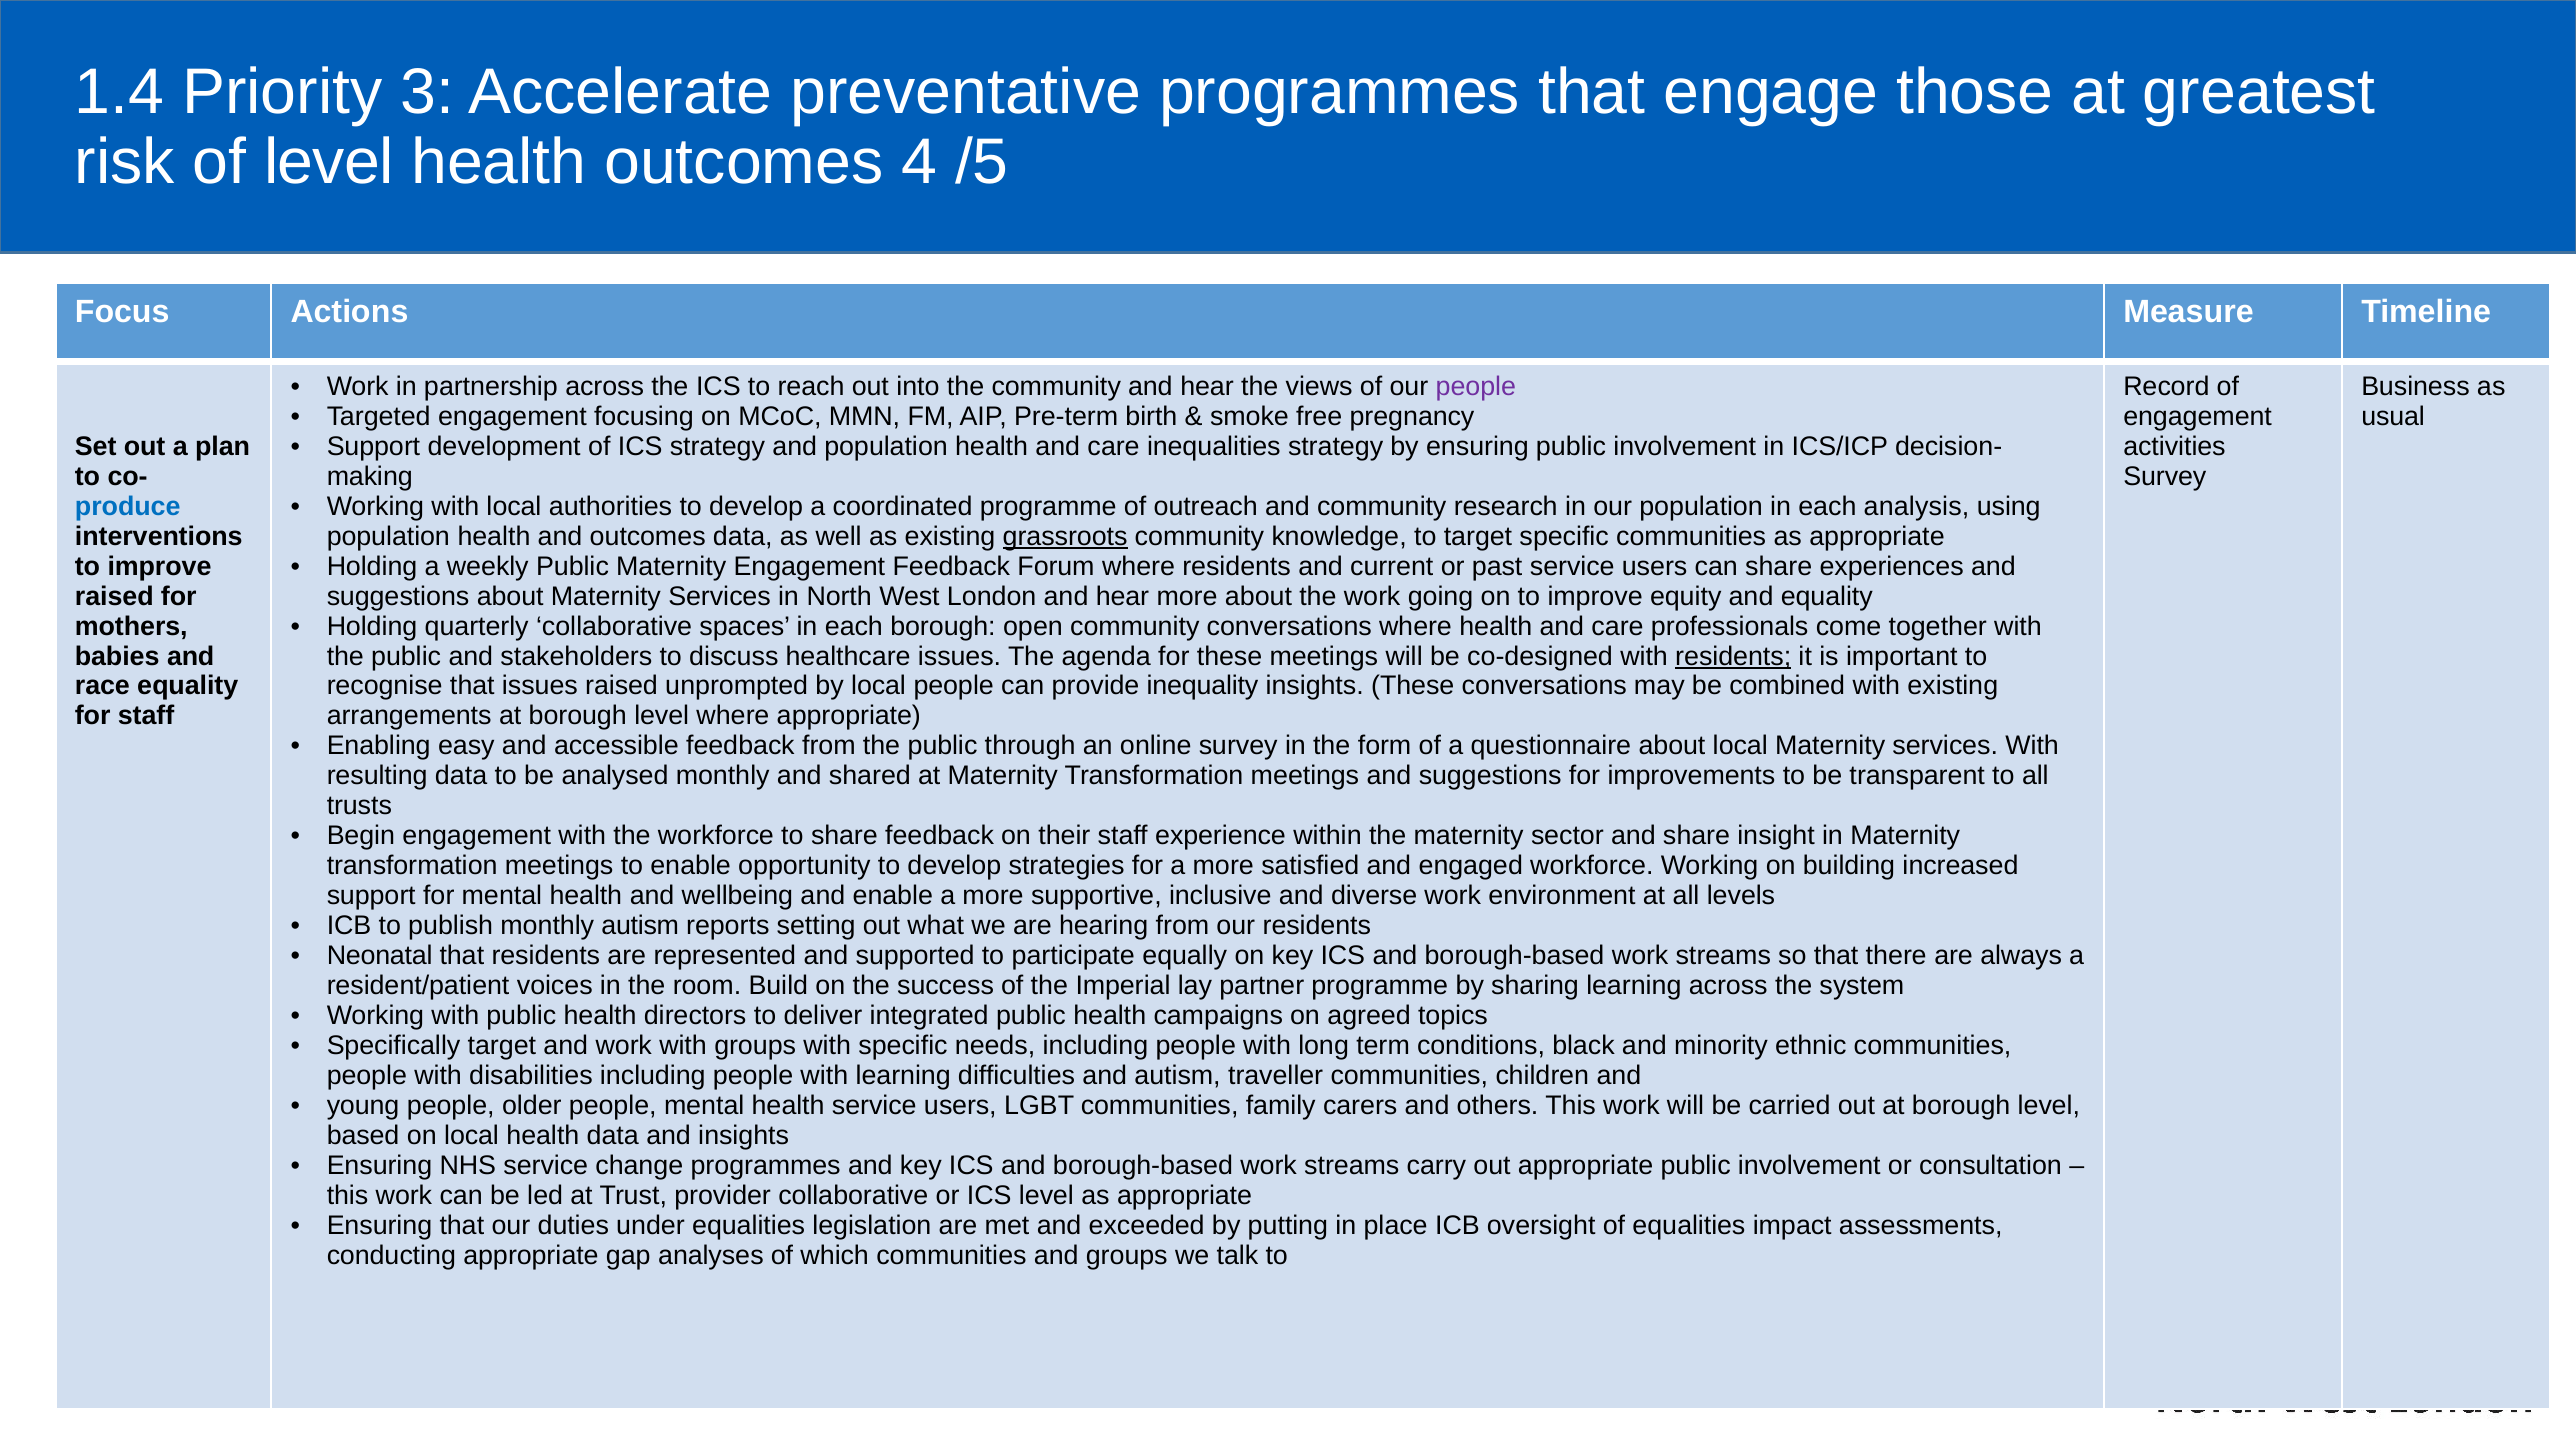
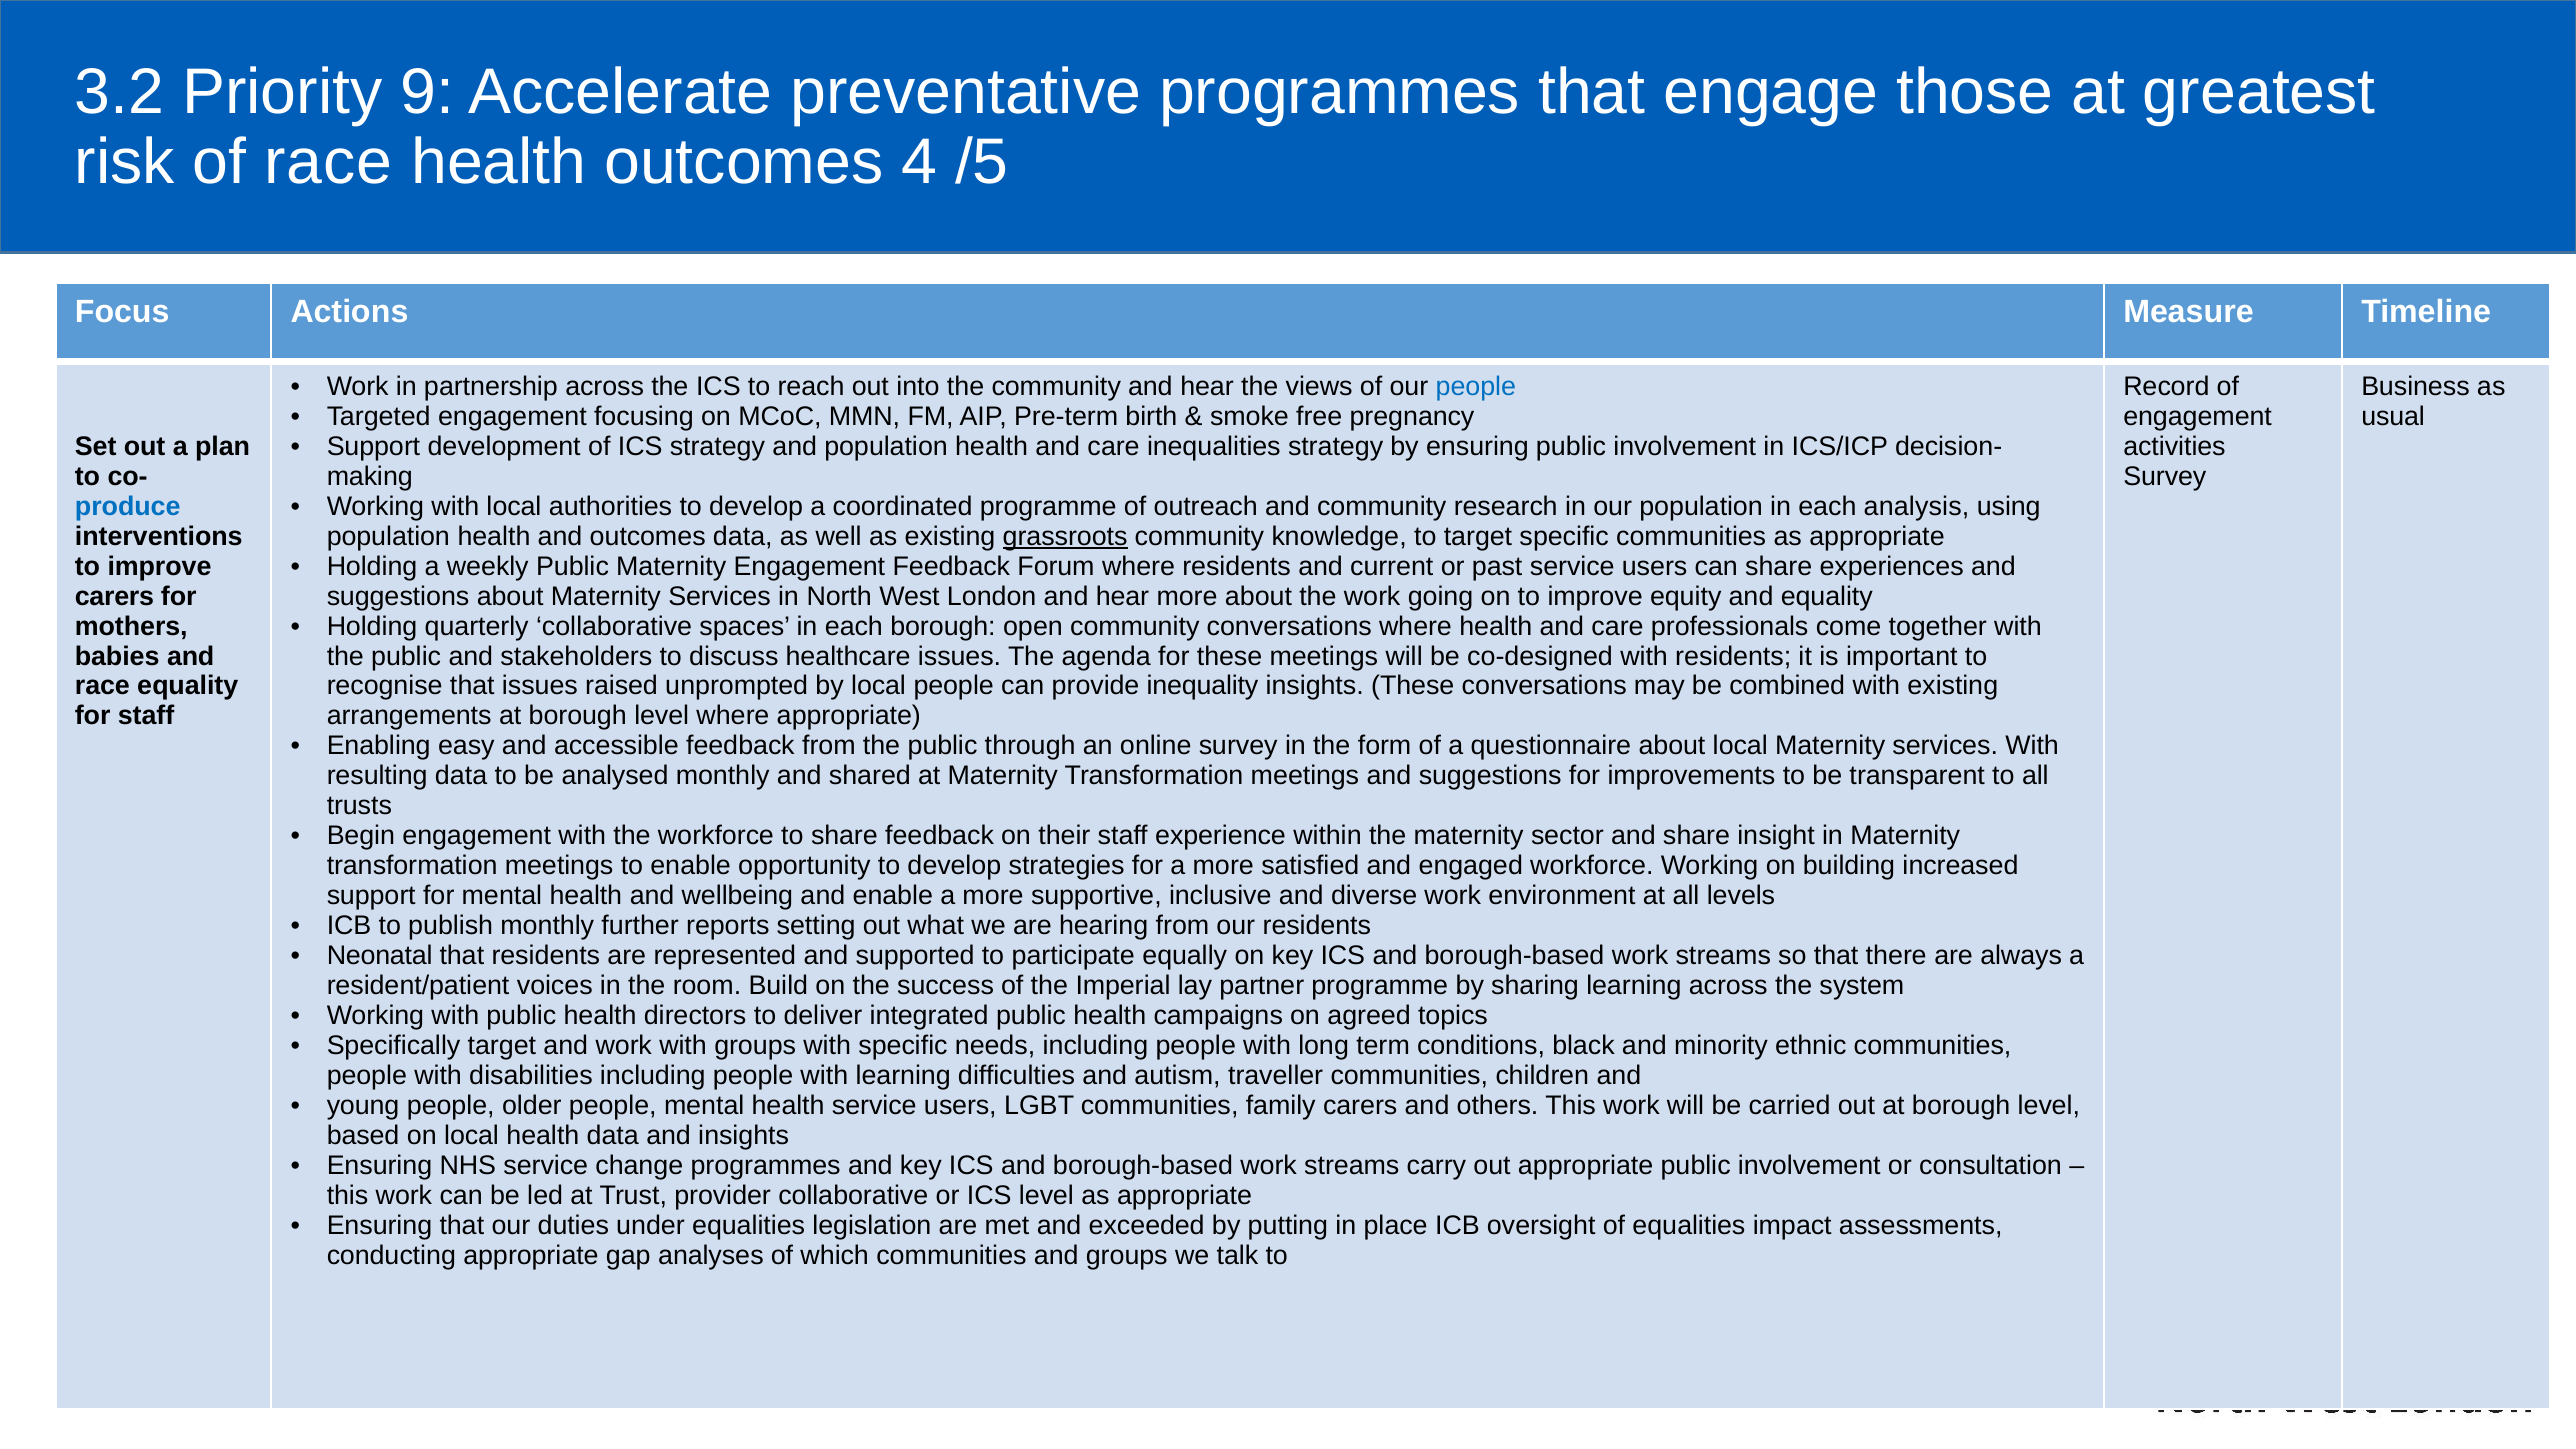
1.4: 1.4 -> 3.2 (120, 93)
3: 3 -> 9 (427, 93)
of level: level -> race (328, 162)
people colour: purple -> blue (1476, 386)
raised: raised -> carers (114, 596)
residents underline: present -> none (1733, 656)
monthly autism: autism -> further (640, 926)
